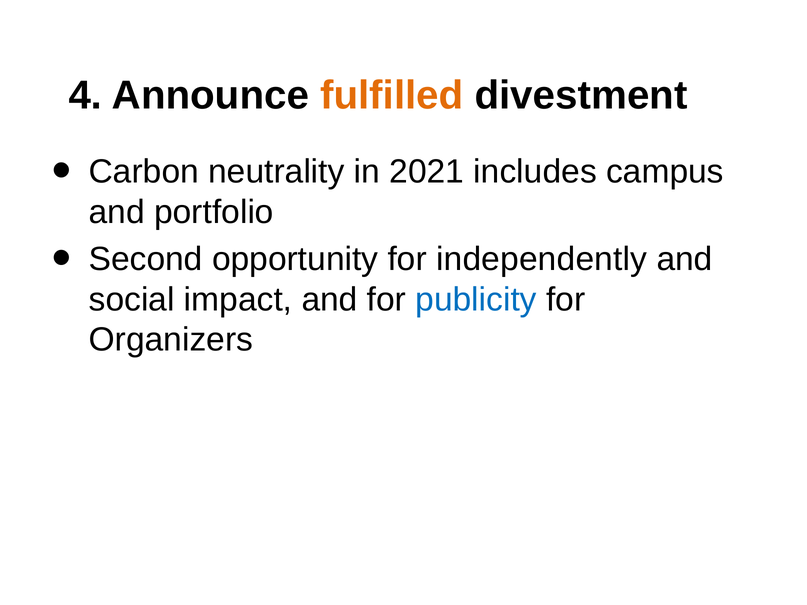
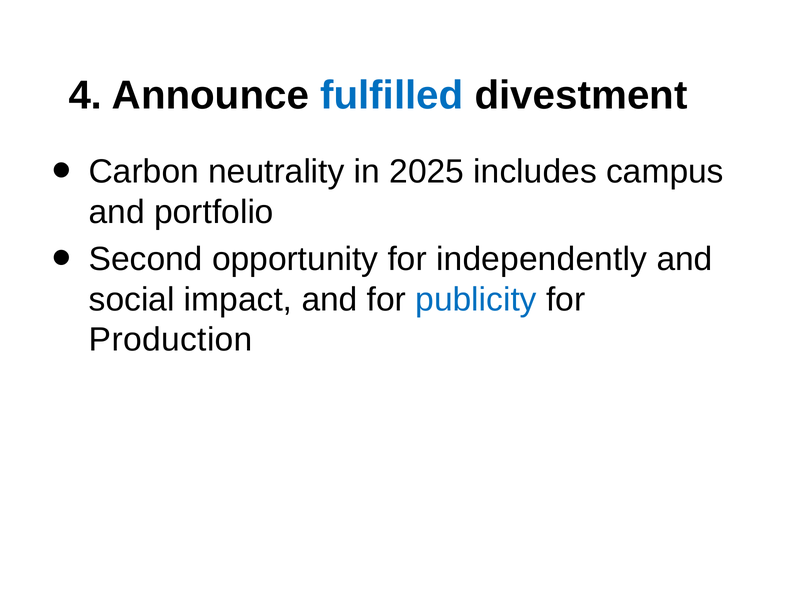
fulfilled colour: orange -> blue (392, 96)
2021: 2021 -> 2025 (427, 172)
Organizers: Organizers -> Production (171, 340)
